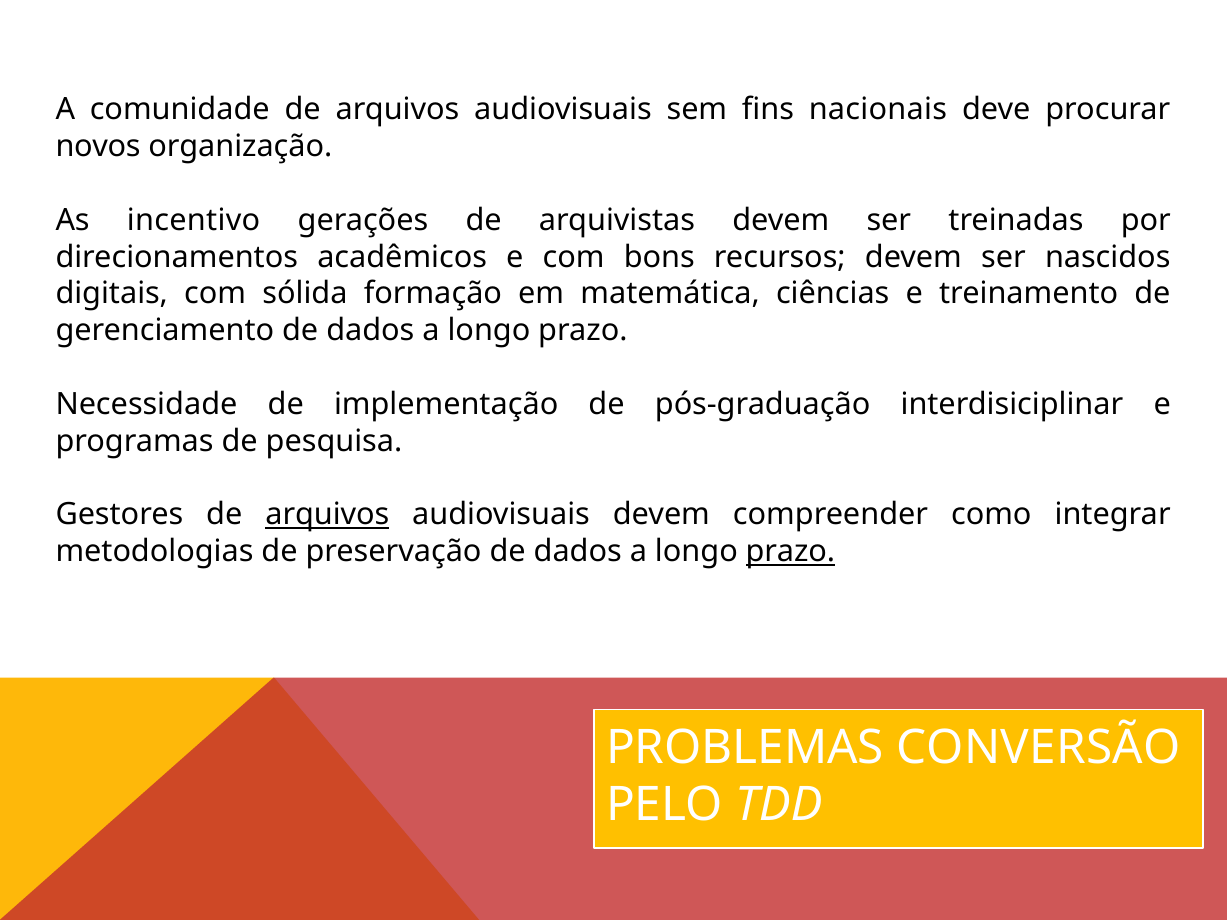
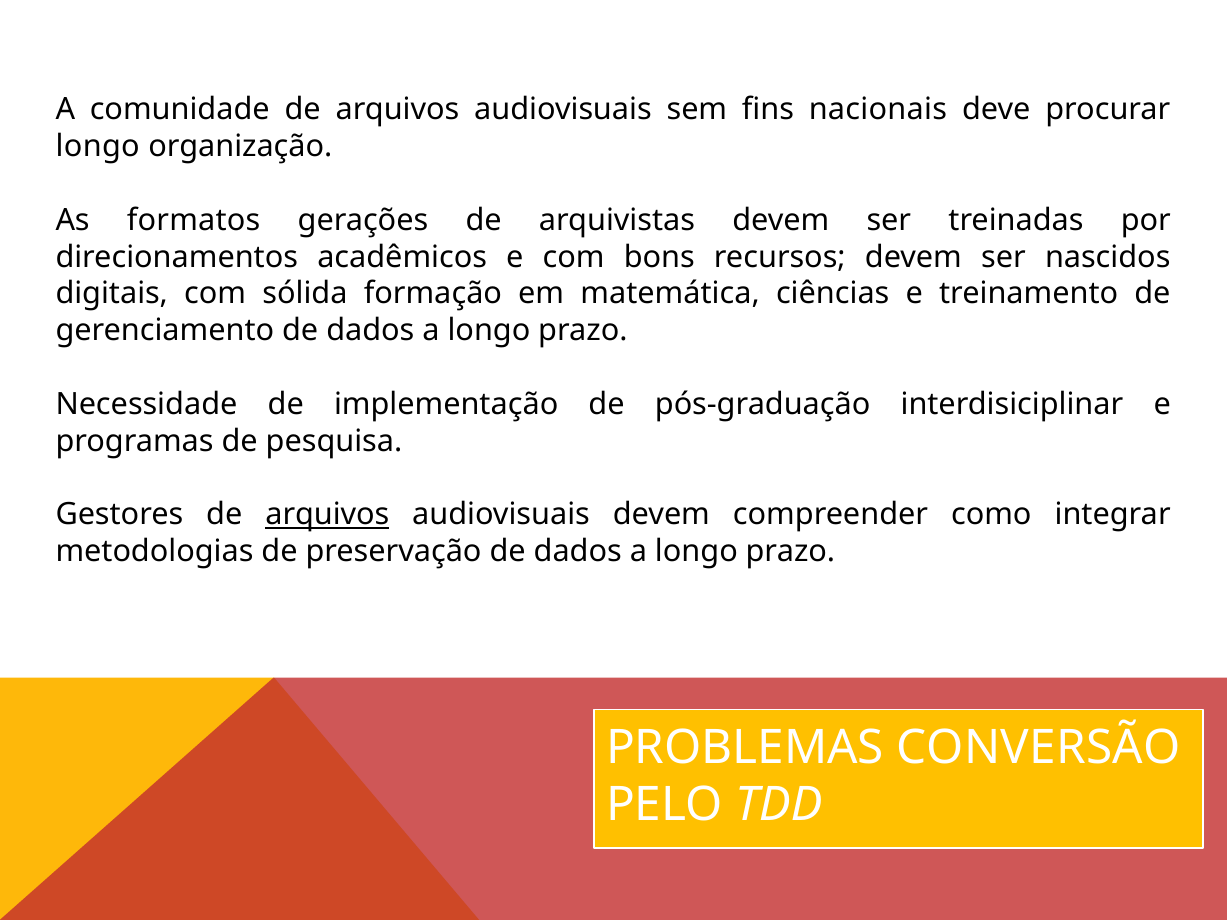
novos: novos -> longo (98, 147)
incentivo: incentivo -> formatos (194, 220)
prazo underline: present -> none (790, 552)
